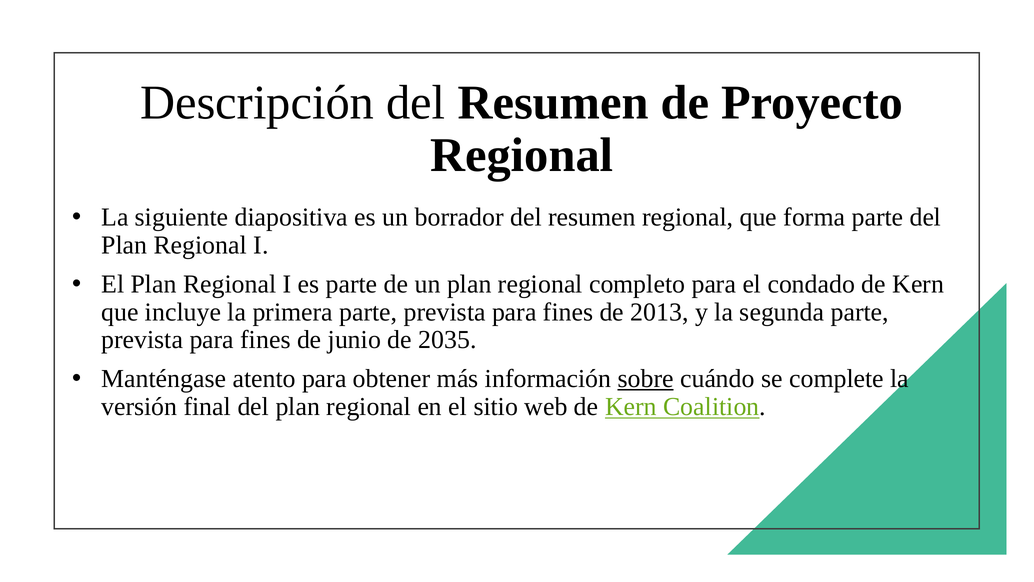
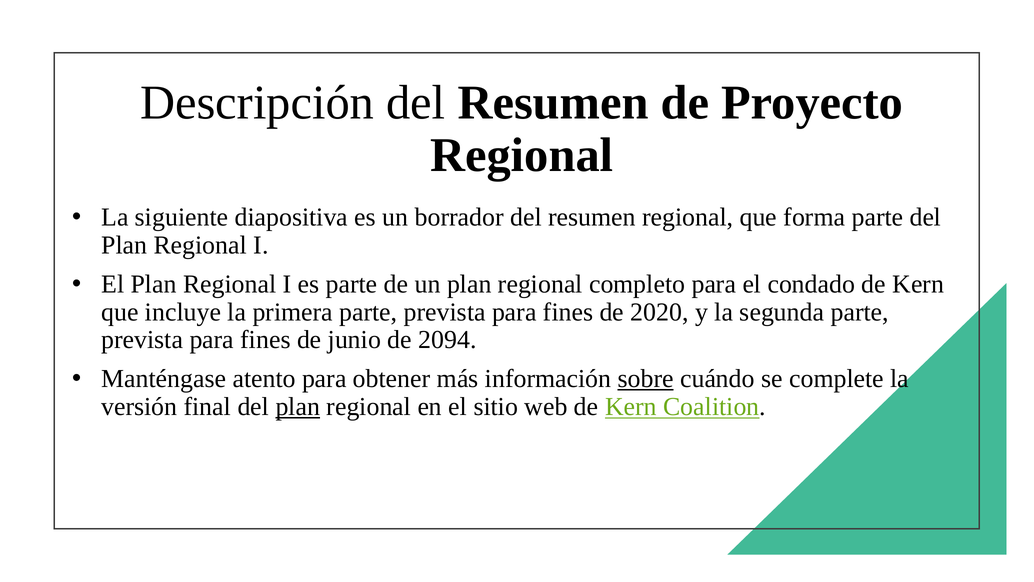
2013: 2013 -> 2020 (660, 312)
2035: 2035 -> 2094 (447, 340)
plan underline: none -> present (298, 406)
